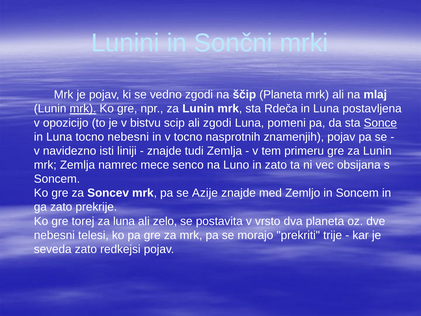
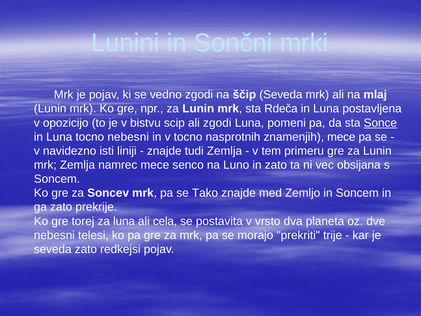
ščip Planeta: Planeta -> Seveda (281, 95)
mrk underline: present -> none (83, 109)
znamenjih pojav: pojav -> mece (341, 137)
Azije: Azije -> Tako (205, 193)
zelo: zelo -> cela (165, 221)
